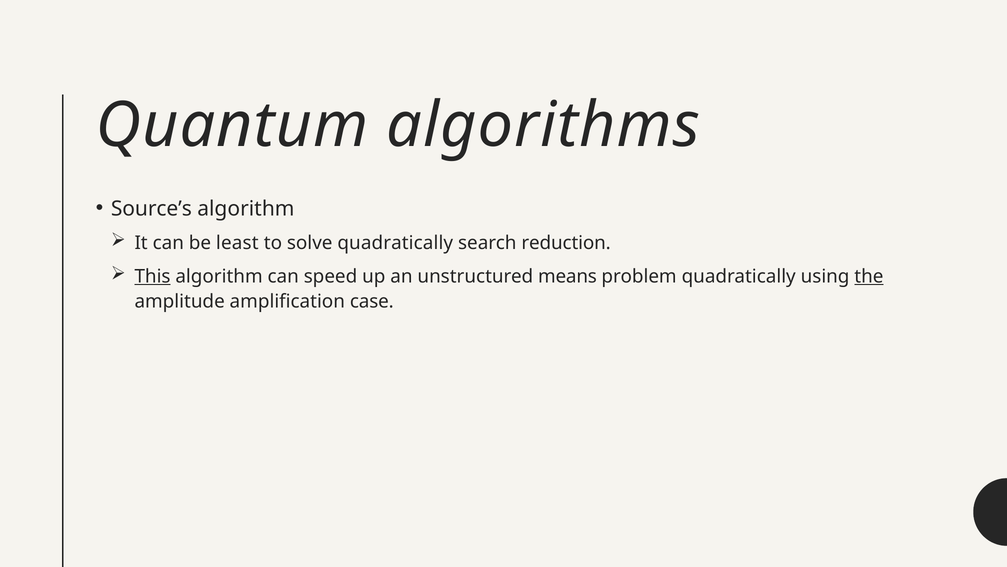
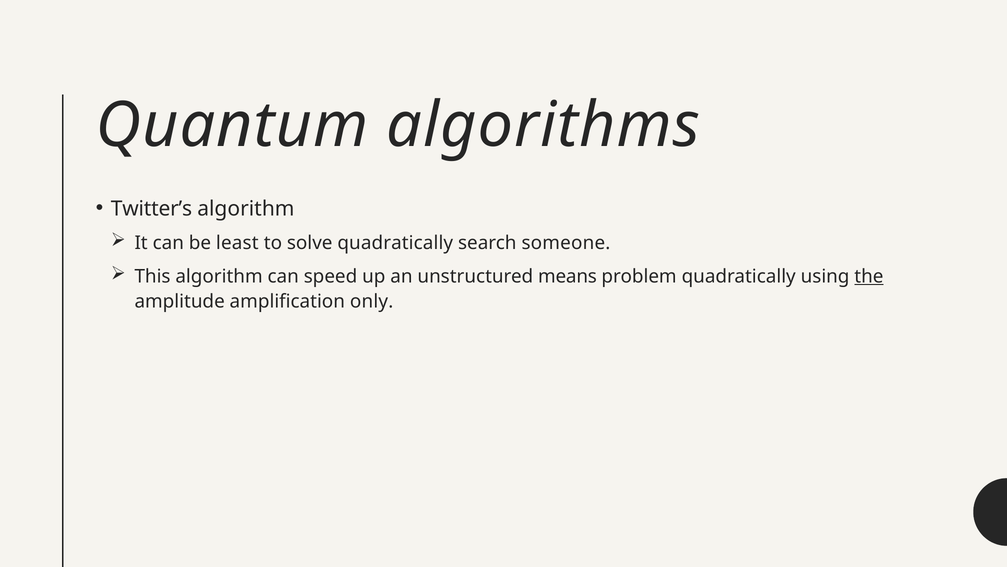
Source’s: Source’s -> Twitter’s (151, 208)
reduction: reduction -> someone (566, 243)
This underline: present -> none (153, 276)
case: case -> only (372, 301)
